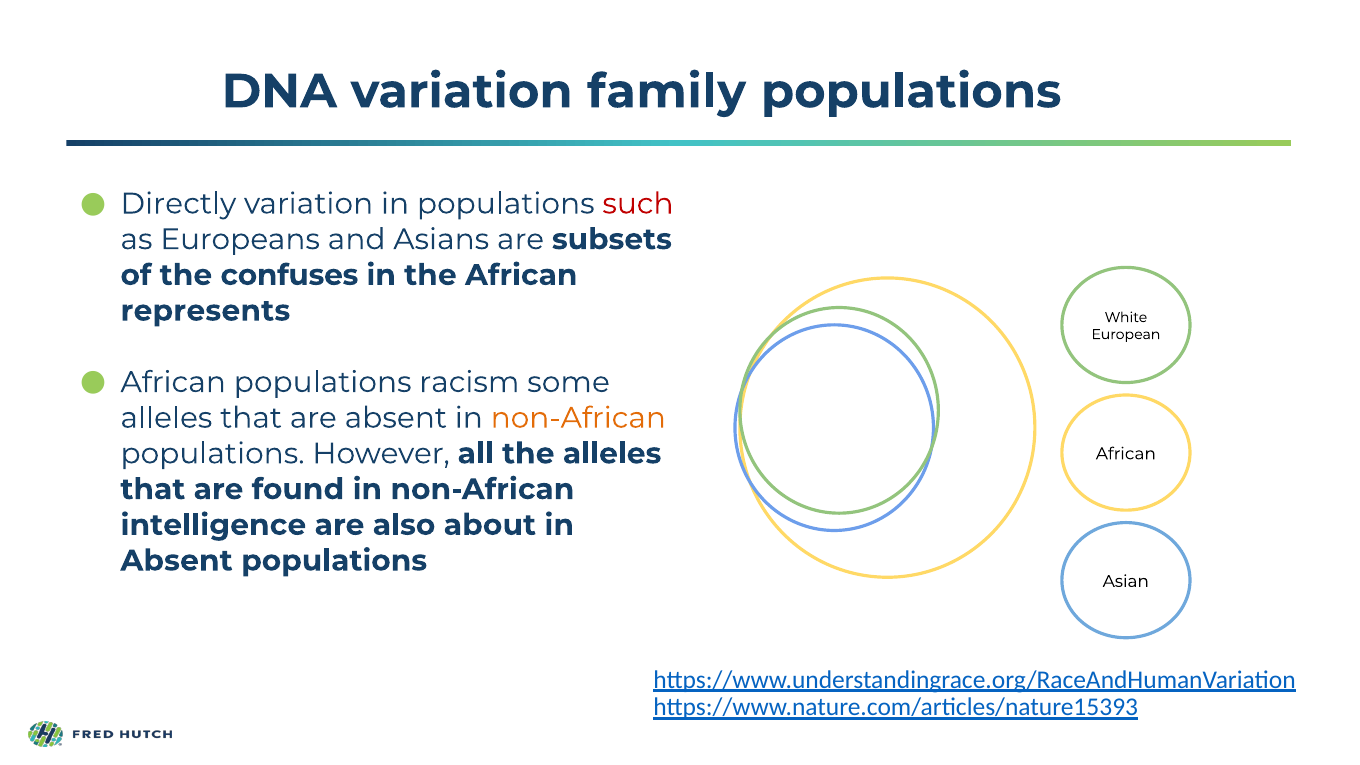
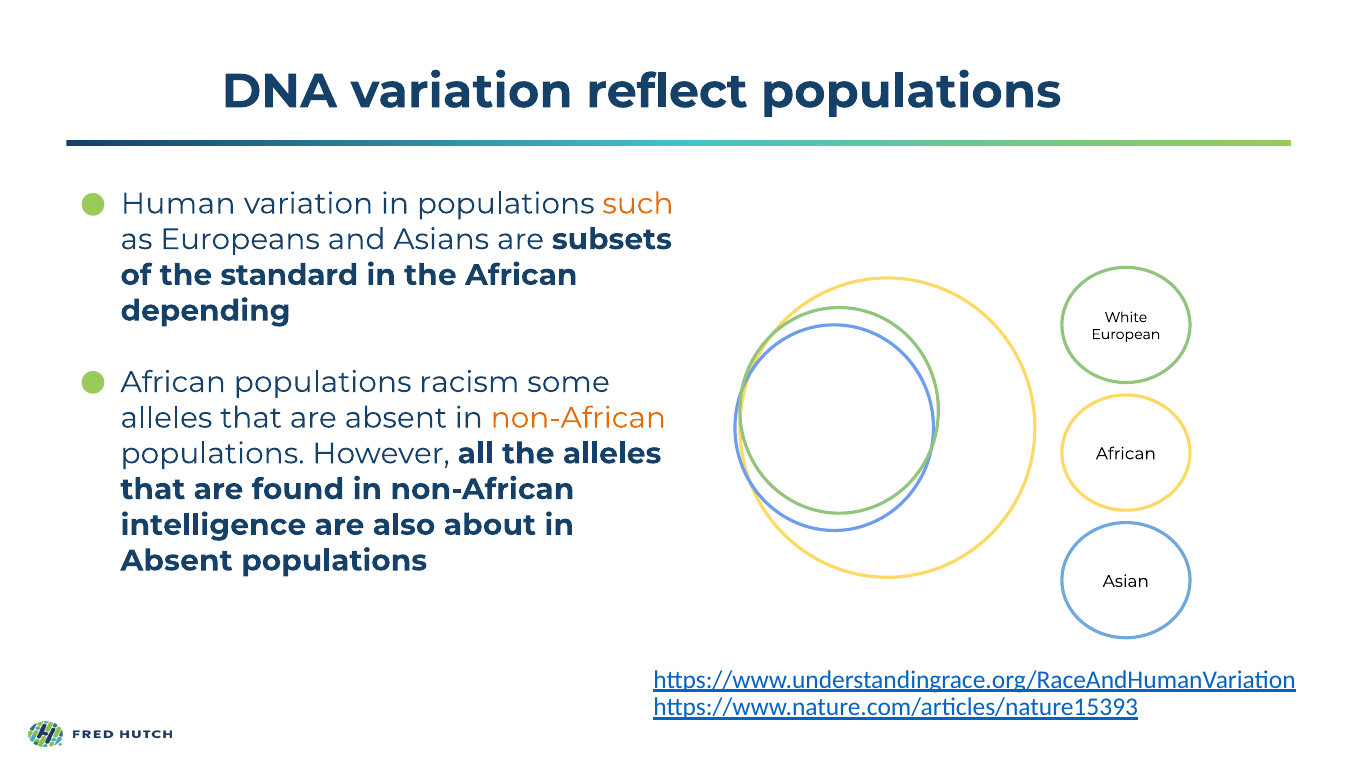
family: family -> reflect (667, 92)
Directly: Directly -> Human (178, 204)
such colour: red -> orange (638, 204)
confuses: confuses -> standard (289, 275)
represents: represents -> depending (205, 311)
